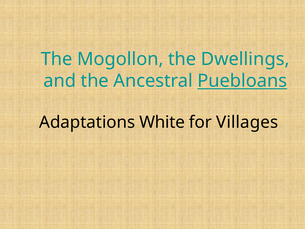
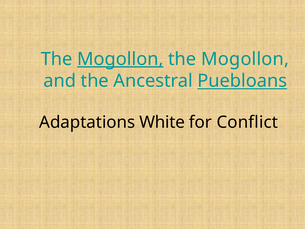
Mogollon underline: none -> present (120, 59)
Dwellings: Dwellings -> Mogollon (245, 59)
Villages: Villages -> Conflict (247, 122)
